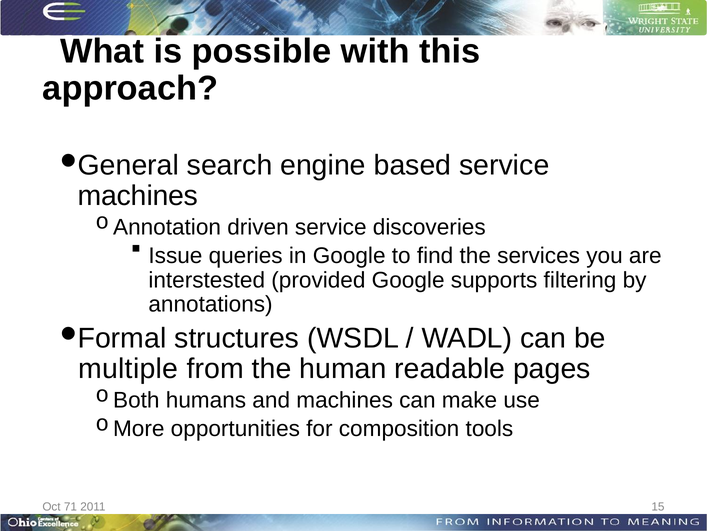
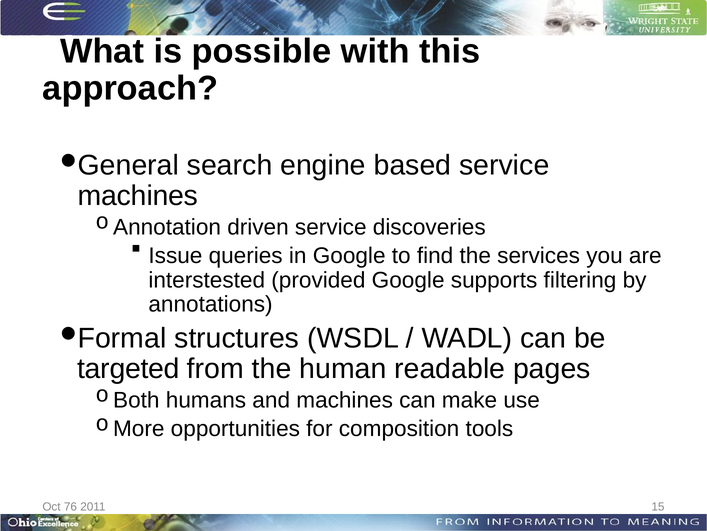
multiple: multiple -> targeted (129, 368)
71: 71 -> 76 (70, 506)
